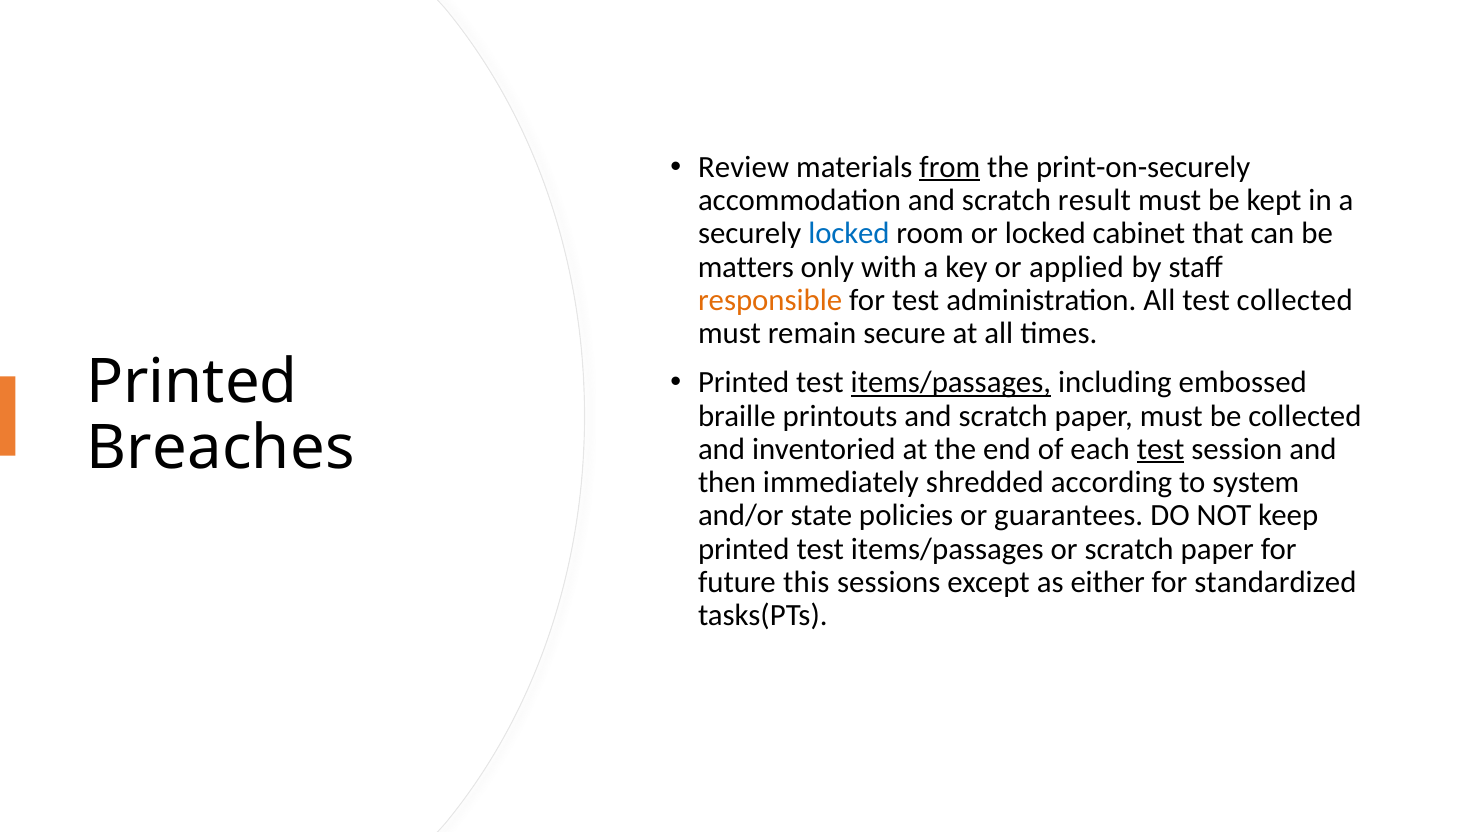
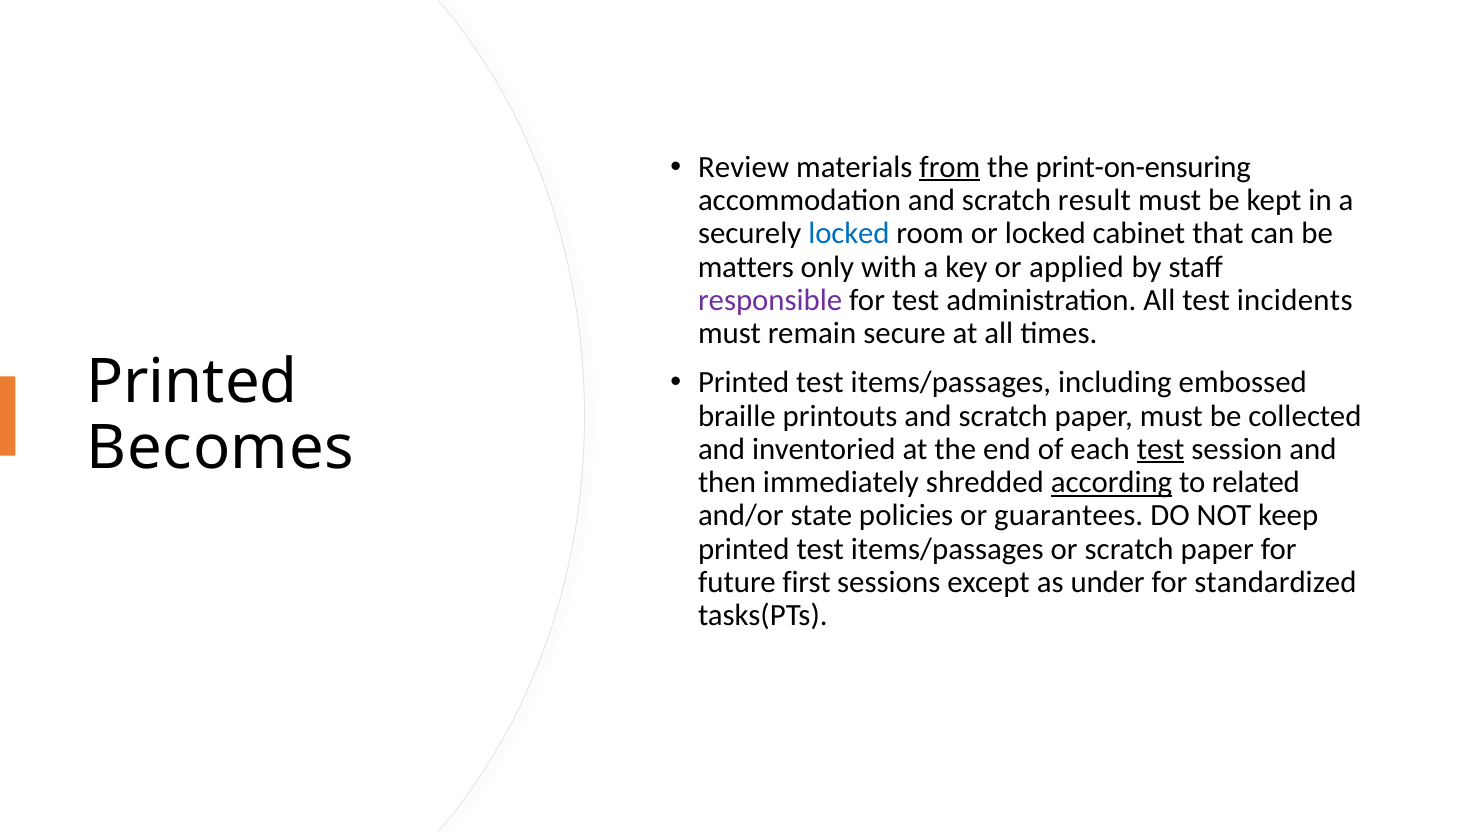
print-on-securely: print-on-securely -> print-on-ensuring (1143, 167)
responsible colour: orange -> purple (770, 300)
test collected: collected -> incidents (1295, 300)
items/passages underline: present -> none (951, 382)
Breaches: Breaches -> Becomes (220, 448)
according underline: none -> present (1112, 482)
system: system -> related (1256, 482)
this: this -> first (807, 582)
either: either -> under (1108, 582)
